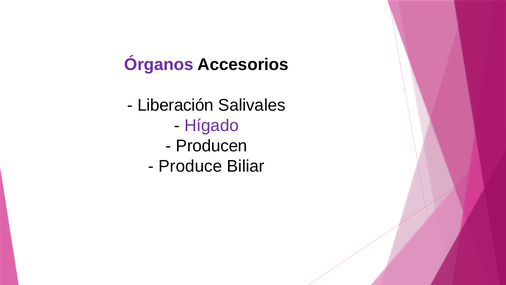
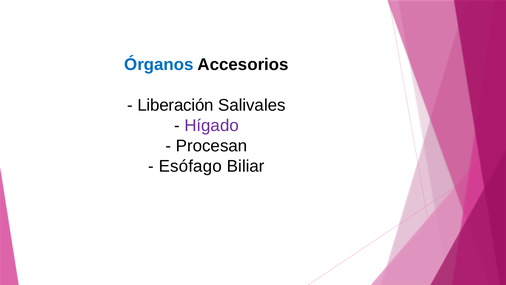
Órganos colour: purple -> blue (159, 65)
Producen: Producen -> Procesan (212, 146)
Produce: Produce -> Esófago (190, 166)
